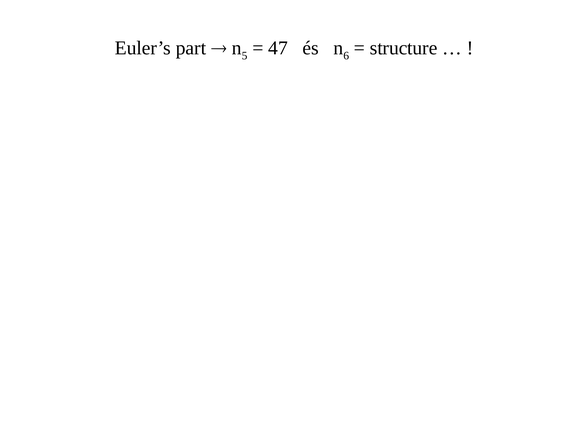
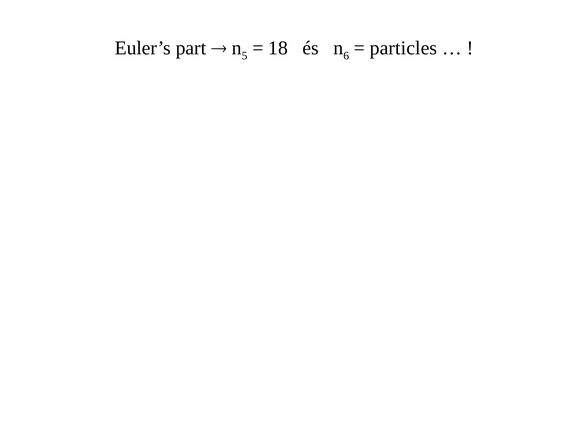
47: 47 -> 18 (278, 48)
structure: structure -> particles (403, 48)
